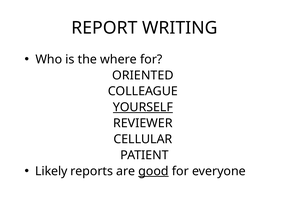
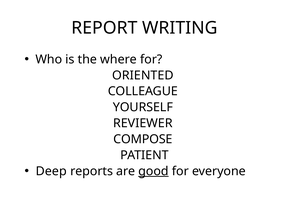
YOURSELF underline: present -> none (143, 108)
CELLULAR: CELLULAR -> COMPOSE (143, 140)
Likely: Likely -> Deep (51, 172)
